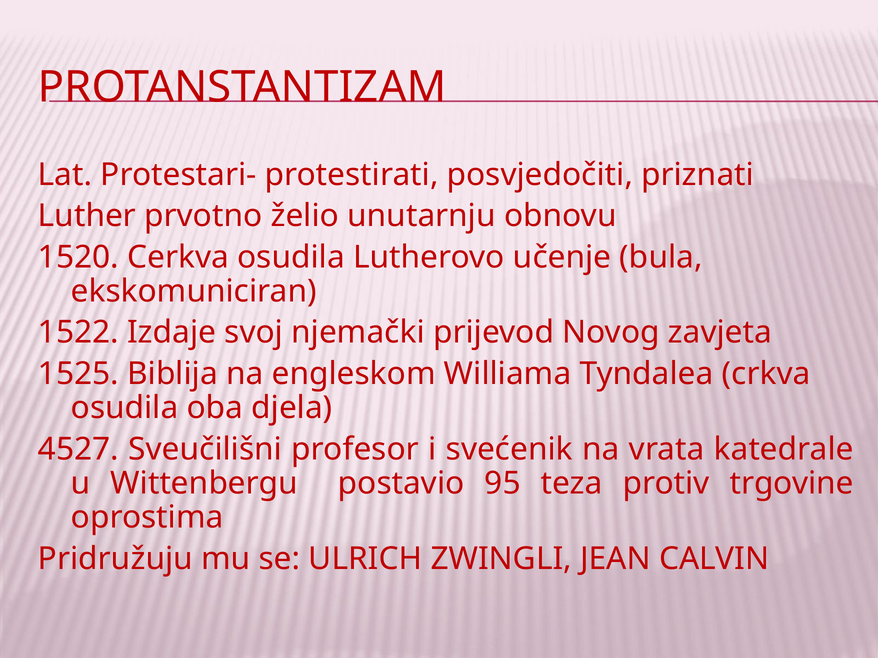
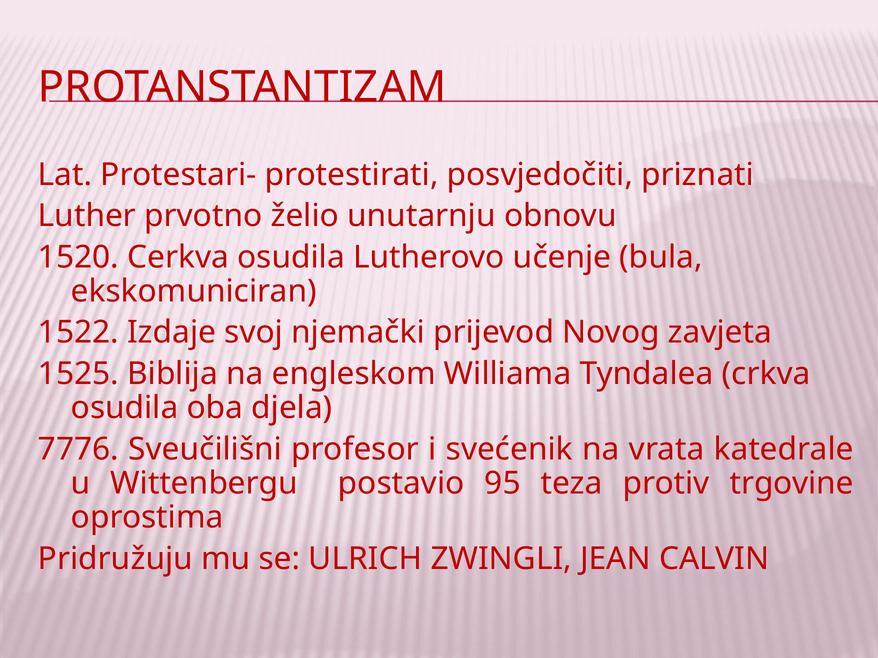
4527: 4527 -> 7776 (78, 449)
